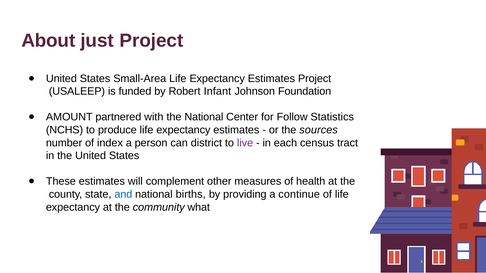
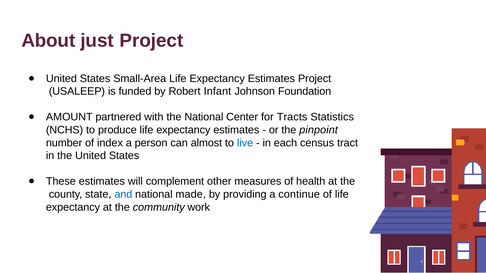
Follow: Follow -> Tracts (292, 117)
sources: sources -> pinpoint (319, 130)
district: district -> almost (206, 143)
live colour: purple -> blue (245, 143)
births: births -> made (191, 195)
what: what -> work (199, 208)
